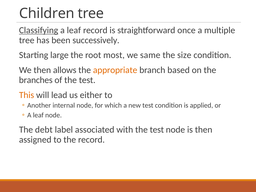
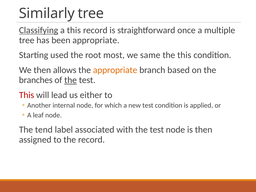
Children: Children -> Similarly (47, 13)
leaf: leaf -> this (74, 30)
been successively: successively -> appropriate (96, 40)
large: large -> used (59, 55)
the size: size -> this (184, 55)
the underline: none -> present (71, 80)
This colour: orange -> red (27, 95)
debt: debt -> tend (44, 130)
